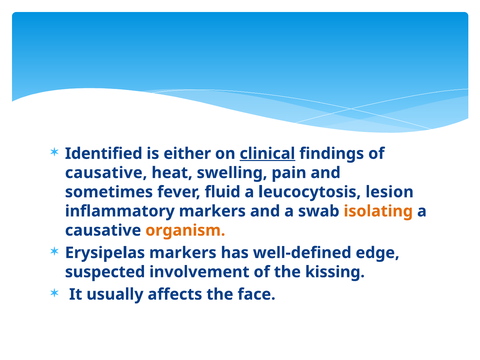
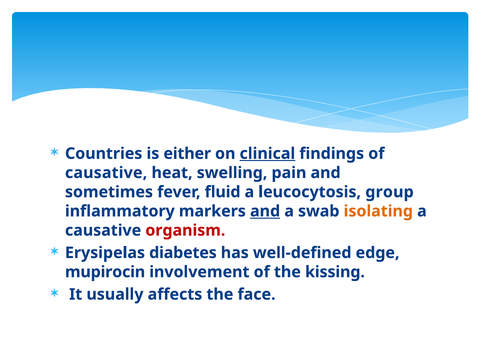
Identified: Identified -> Countries (104, 154)
lesion: lesion -> group (390, 192)
and underline: none -> present (265, 211)
organism colour: orange -> red (185, 230)
Erysipelas markers: markers -> diabetes (183, 253)
suspected: suspected -> mupirocin (105, 272)
